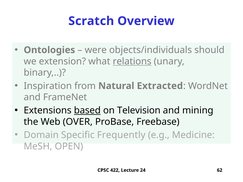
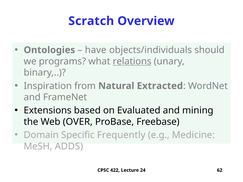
were: were -> have (96, 50)
extension: extension -> programs (62, 61)
based underline: present -> none (87, 111)
Television: Television -> Evaluated (139, 111)
OPEN: OPEN -> ADDS (69, 147)
